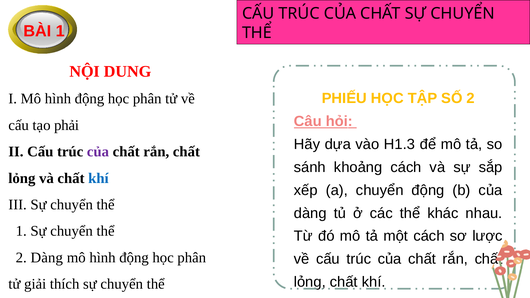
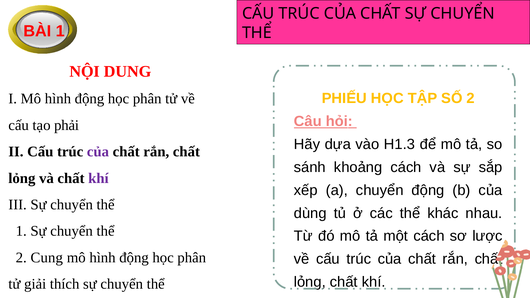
khí colour: blue -> purple (98, 178)
dàng: dàng -> dùng (310, 213)
2 Dàng: Dàng -> Cung (47, 258)
